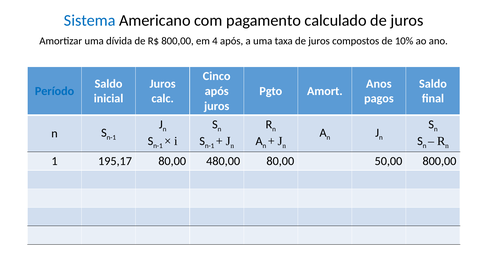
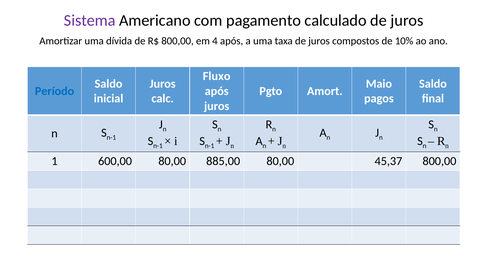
Sistema colour: blue -> purple (90, 20)
Cinco: Cinco -> Fluxo (217, 76)
Anos: Anos -> Maio (379, 84)
195,17: 195,17 -> 600,00 (115, 161)
480,00: 480,00 -> 885,00 (223, 161)
50,00: 50,00 -> 45,37 (388, 161)
